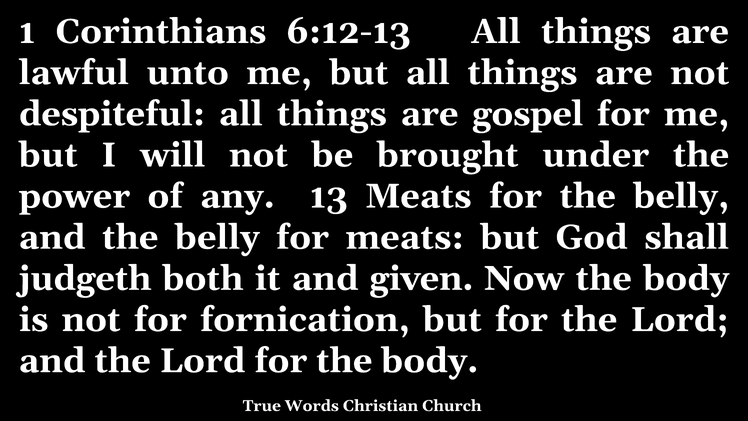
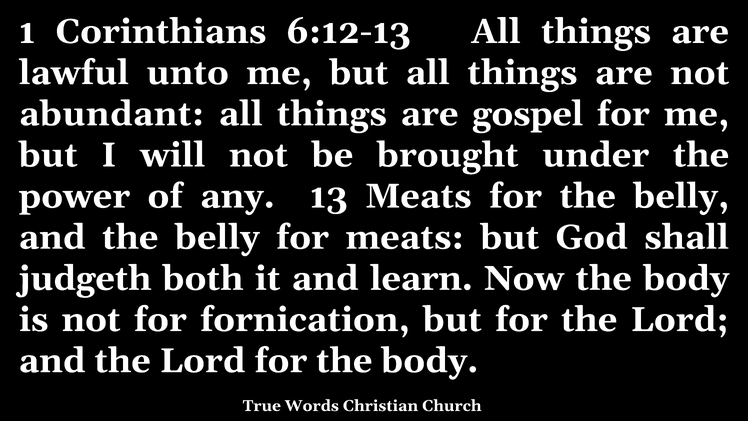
despiteful: despiteful -> abundant (112, 114)
given: given -> learn (421, 278)
